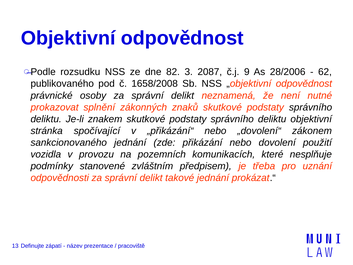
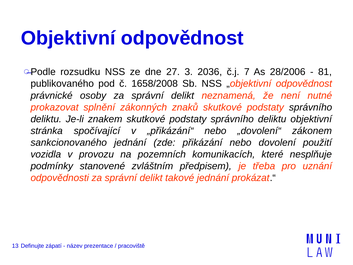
82: 82 -> 27 (173, 72)
2087: 2087 -> 2036 (210, 72)
9: 9 -> 7 (247, 72)
62: 62 -> 81 (325, 72)
